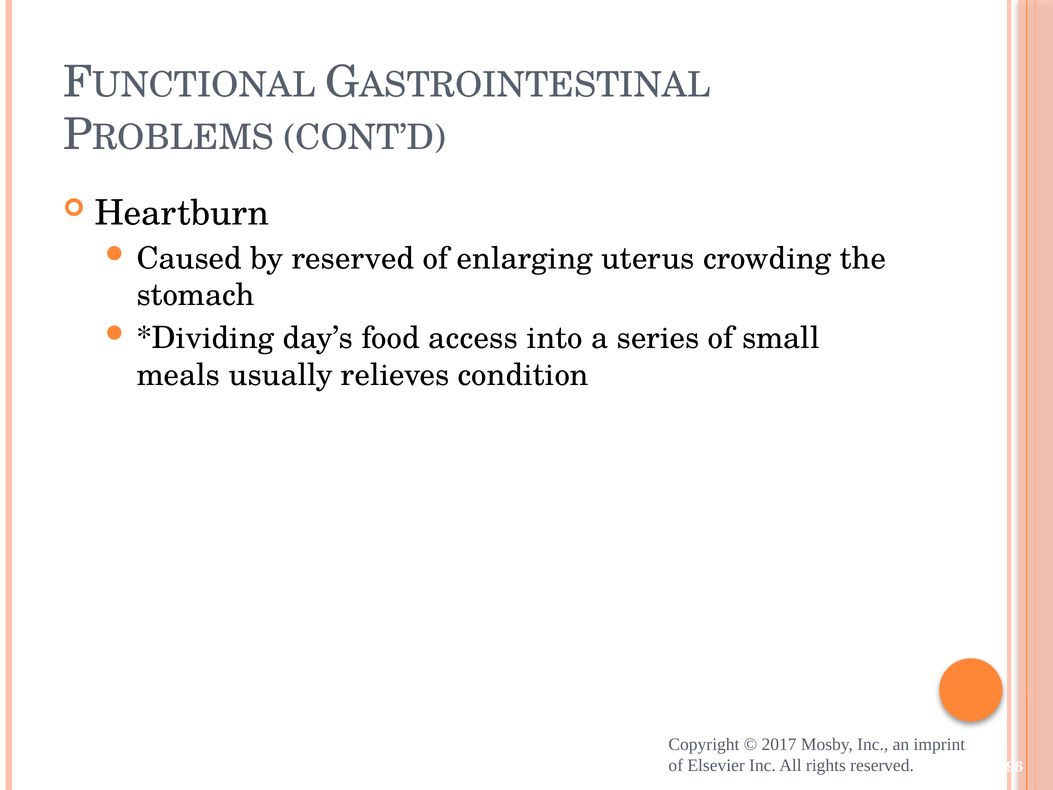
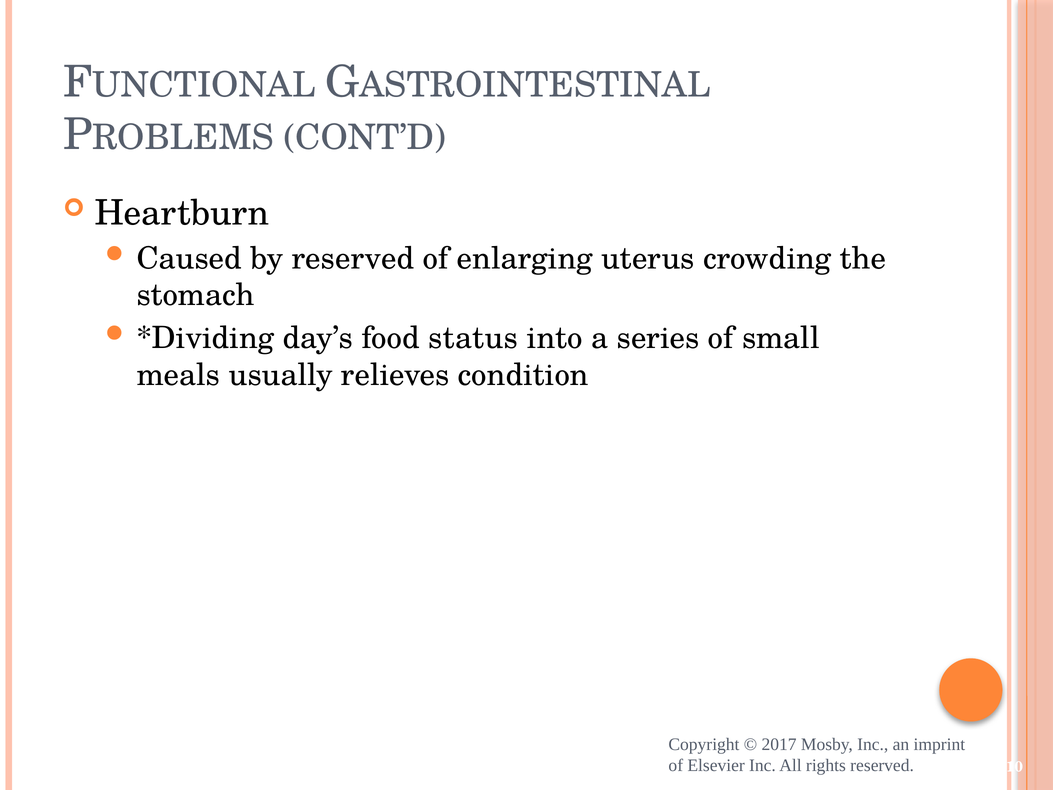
access: access -> status (473, 338)
96: 96 -> 10 (1015, 767)
